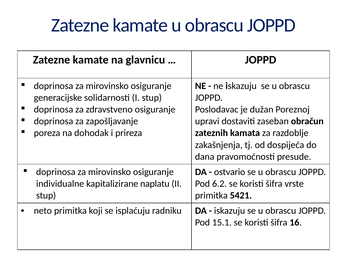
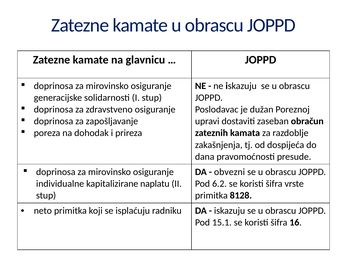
ostvario: ostvario -> obvezni (230, 172)
5421: 5421 -> 8128 (241, 196)
